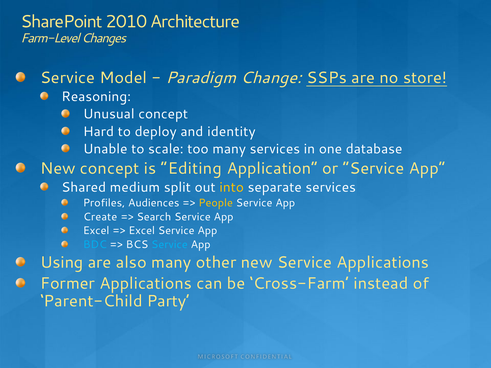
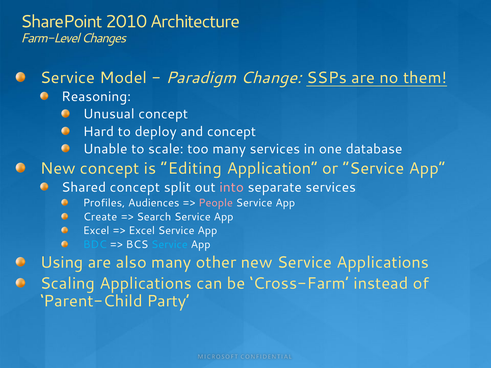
store: store -> them (425, 78)
and identity: identity -> concept (232, 132)
Shared medium: medium -> concept (135, 187)
into colour: yellow -> pink (232, 187)
People colour: yellow -> pink (216, 203)
Former: Former -> Scaling (68, 284)
